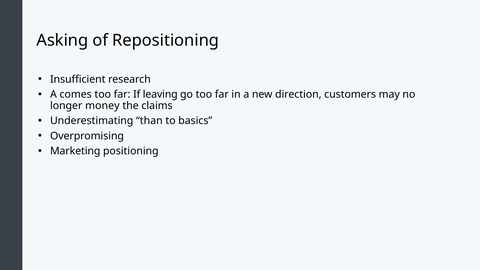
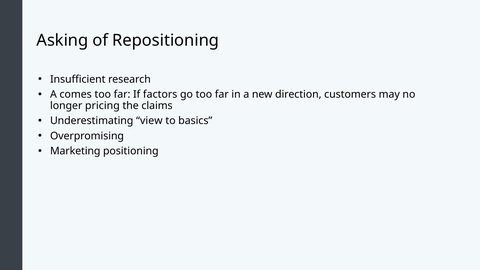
leaving: leaving -> factors (160, 94)
money: money -> pricing (102, 106)
than: than -> view (149, 121)
